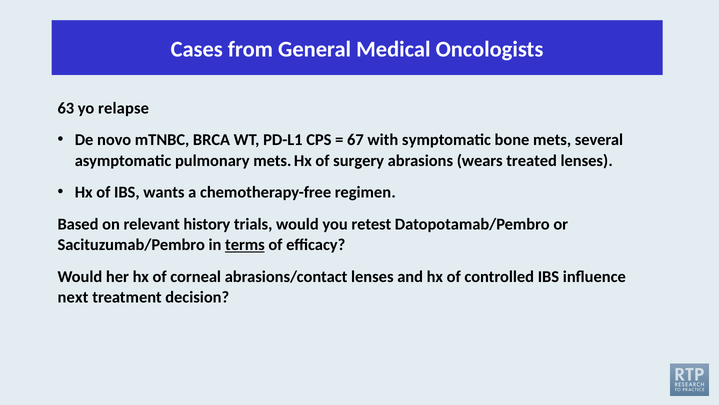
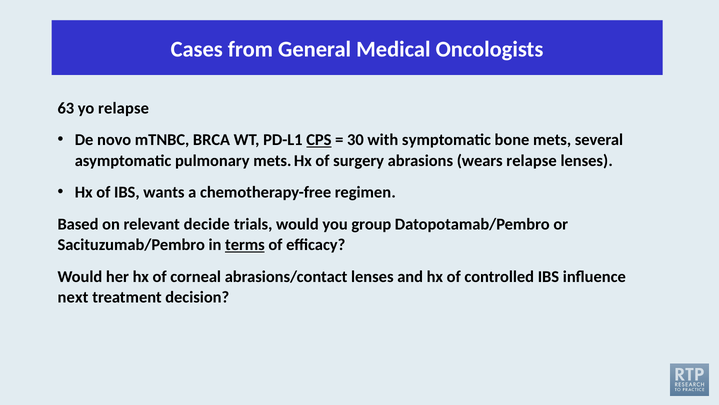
CPS underline: none -> present (319, 140)
67: 67 -> 30 (355, 140)
wears treated: treated -> relapse (532, 160)
history: history -> decide (207, 224)
retest: retest -> group (371, 224)
